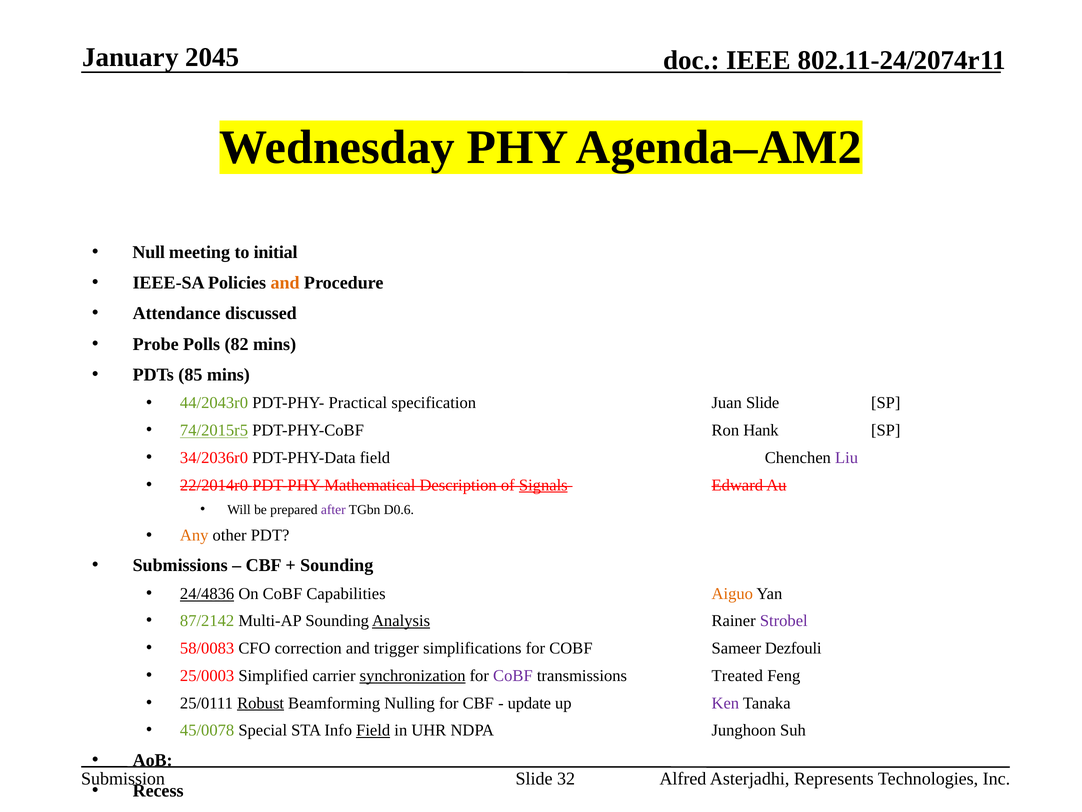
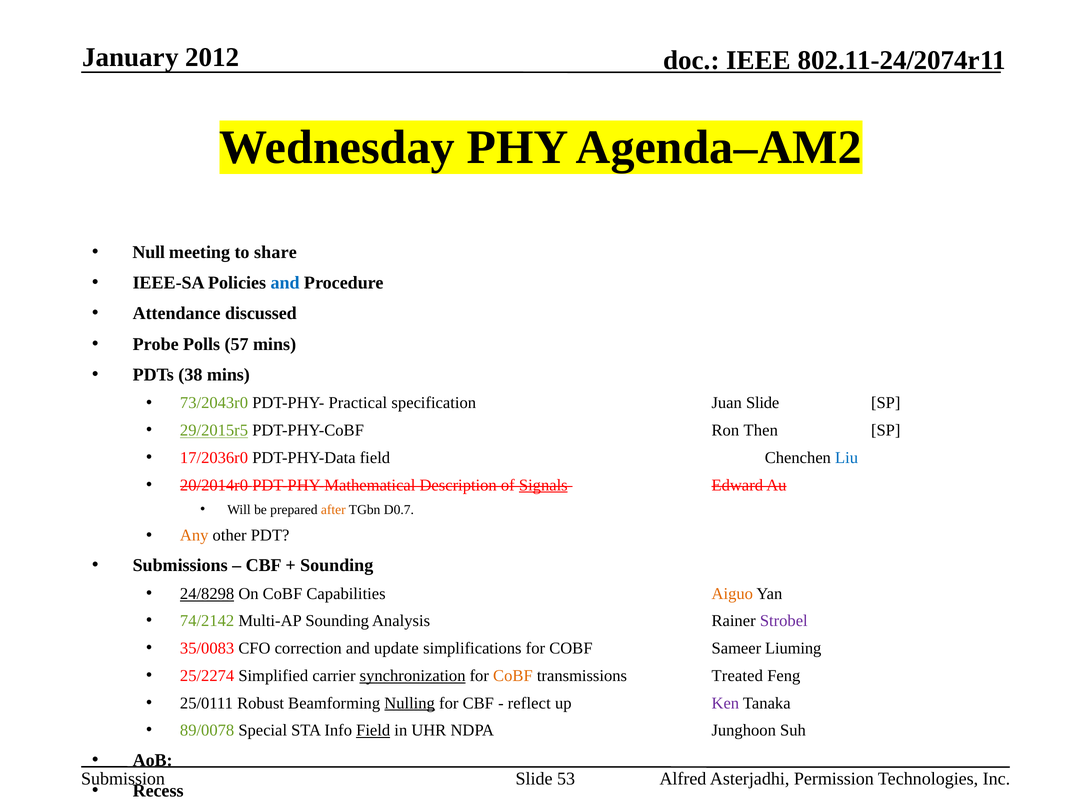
2045: 2045 -> 2012 (212, 57)
initial: initial -> share (275, 252)
and colour: orange -> blue (285, 283)
82: 82 -> 57 (237, 344)
85: 85 -> 38 (190, 375)
44/2043r0: 44/2043r0 -> 73/2043r0 (214, 403)
74/2015r5: 74/2015r5 -> 29/2015r5 (214, 430)
Hank: Hank -> Then (761, 430)
34/2036r0: 34/2036r0 -> 17/2036r0 (214, 457)
Liu colour: purple -> blue (847, 457)
22/2014r0: 22/2014r0 -> 20/2014r0 (214, 485)
after colour: purple -> orange (333, 509)
D0.6: D0.6 -> D0.7 (399, 509)
24/4836: 24/4836 -> 24/8298 (207, 593)
87/2142: 87/2142 -> 74/2142 (207, 621)
Analysis underline: present -> none (401, 621)
58/0083: 58/0083 -> 35/0083 (207, 648)
trigger: trigger -> update (396, 648)
Dezfouli: Dezfouli -> Liuming (793, 648)
25/0003: 25/0003 -> 25/2274 (207, 675)
CoBF colour: purple -> orange (513, 675)
Robust underline: present -> none (261, 703)
Nulling underline: none -> present (410, 703)
update: update -> reflect (529, 703)
45/0078: 45/0078 -> 89/0078 (207, 730)
32: 32 -> 53 (566, 778)
Represents: Represents -> Permission (834, 778)
